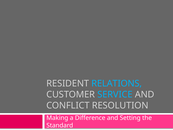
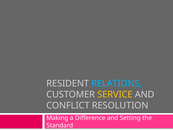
SERVICE colour: light blue -> yellow (115, 94)
